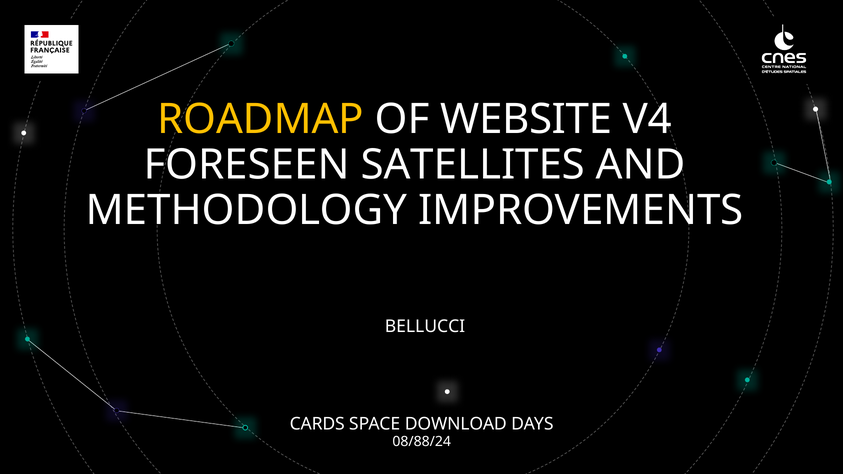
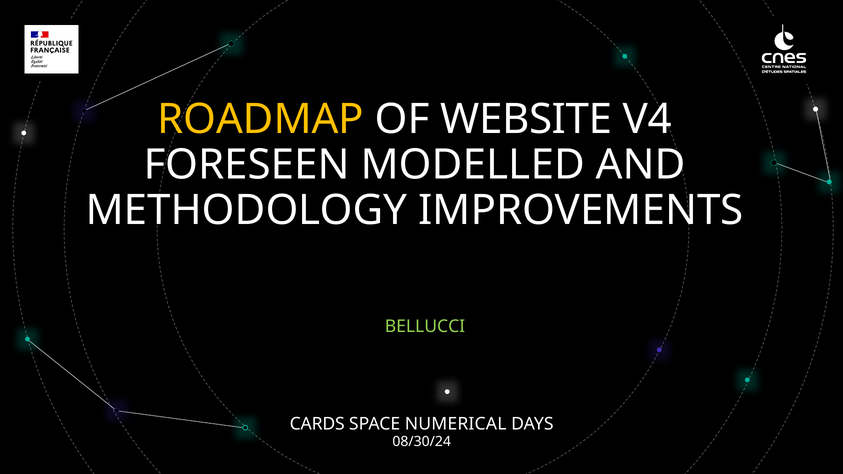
SATELLITES: SATELLITES -> MODELLED (473, 165)
BELLUCCI colour: white -> light green (425, 326)
DOWNLOAD: DOWNLOAD -> NUMERICAL (456, 424)
08/88/24: 08/88/24 -> 08/30/24 (422, 442)
